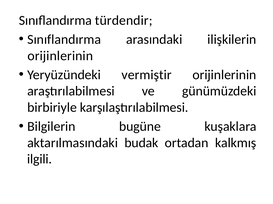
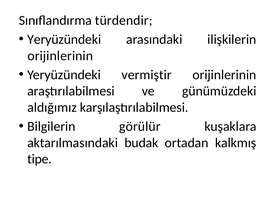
Sınıflandırma: Sınıflandırma -> Yeryüzündeki (64, 40)
birbiriyle: birbiriyle -> aldığımız (52, 108)
bugüne: bugüne -> görülür (140, 127)
ilgili: ilgili -> tipe (40, 160)
